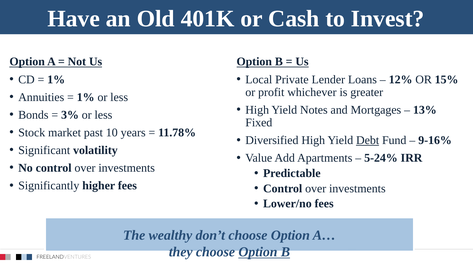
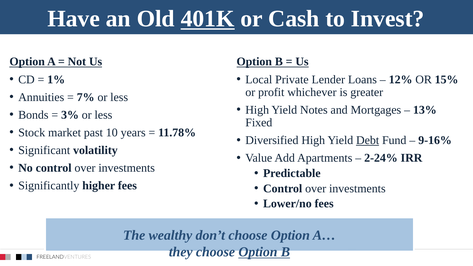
401K underline: none -> present (208, 19)
1%: 1% -> 7% (86, 97)
5-24%: 5-24% -> 2-24% (381, 158)
